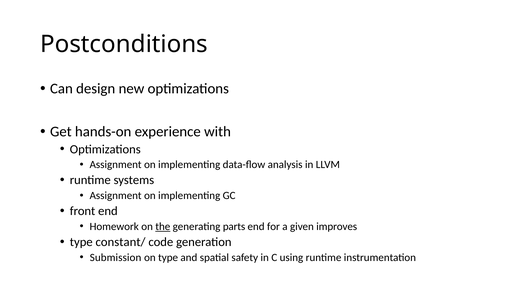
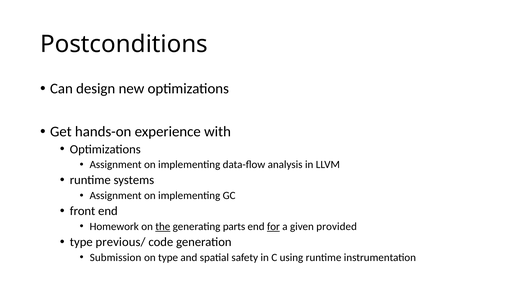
for underline: none -> present (273, 227)
improves: improves -> provided (337, 227)
constant/: constant/ -> previous/ (120, 242)
